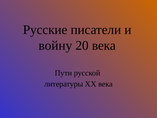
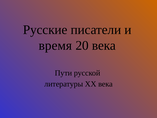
войну: войну -> время (55, 45)
